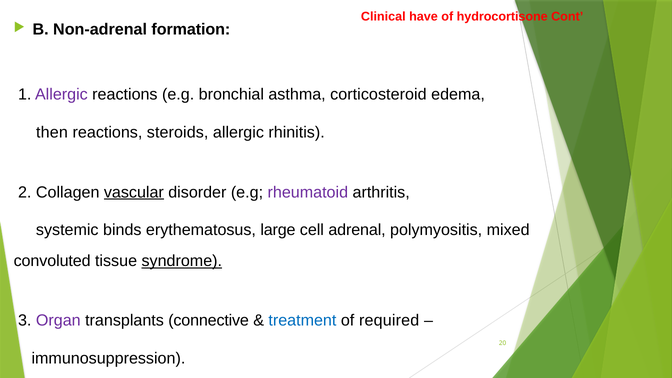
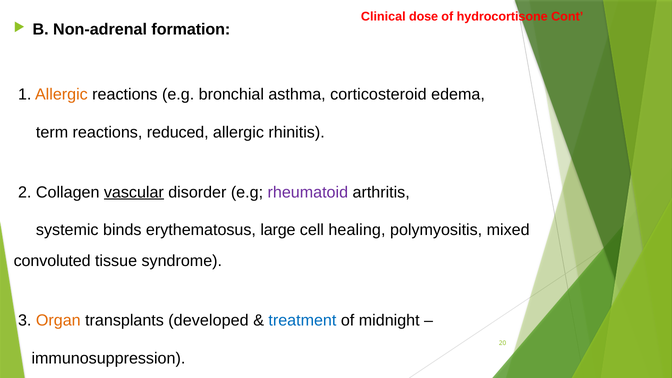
have: have -> dose (424, 17)
Allergic colour: purple -> orange (61, 95)
then: then -> term (52, 133)
steroids: steroids -> reduced (178, 133)
adrenal: adrenal -> healing (357, 230)
syndrome underline: present -> none (182, 261)
Organ colour: purple -> orange (58, 321)
connective: connective -> developed (208, 321)
required: required -> midnight (389, 321)
